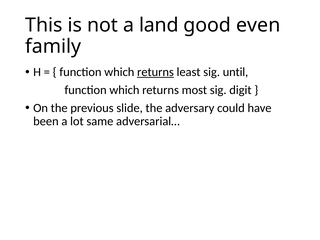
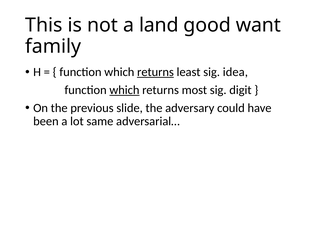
even: even -> want (258, 25)
until: until -> idea (235, 72)
which underline: none -> present (124, 90)
